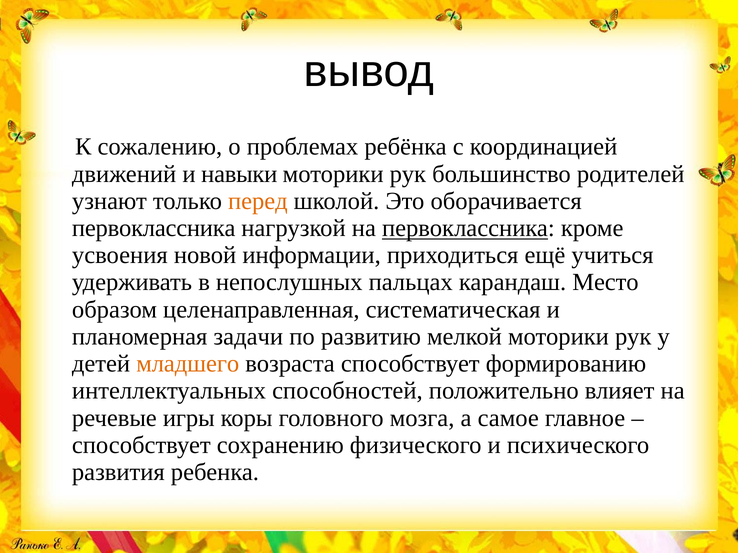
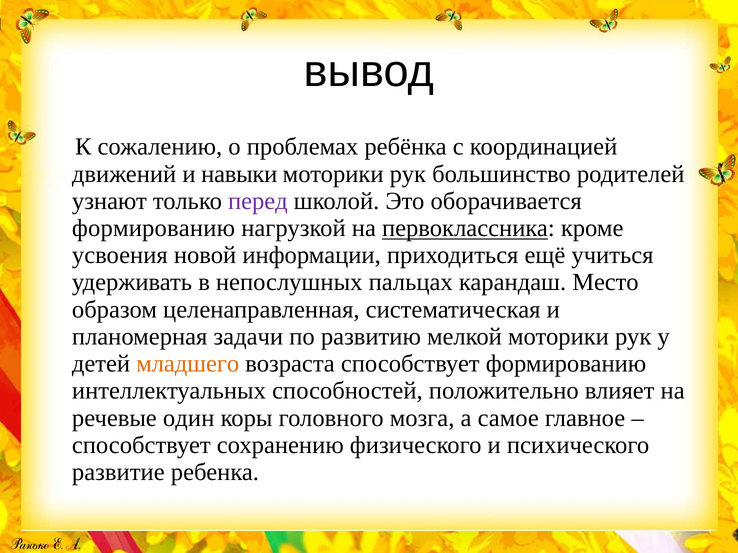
перед colour: orange -> purple (258, 201)
первоклассника: первоклассника -> формированию (153, 228)
игры: игры -> один (189, 418)
развития: развития -> развитие (118, 473)
